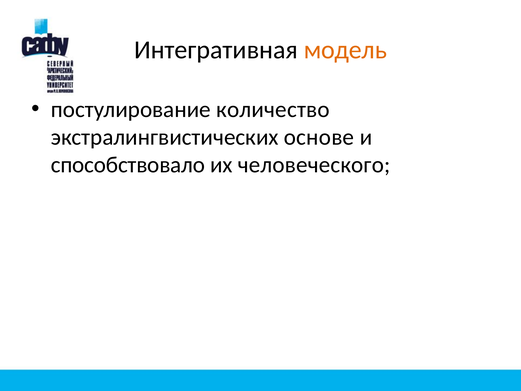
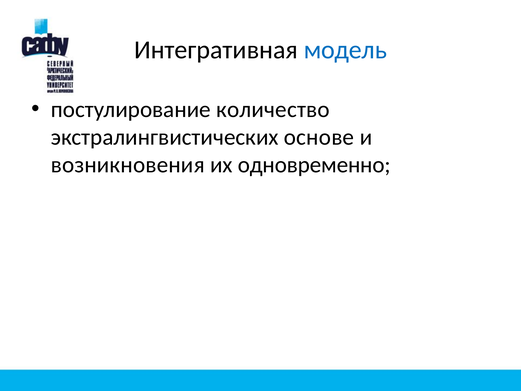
модель colour: orange -> blue (345, 50)
способствовало: способствовало -> возникновения (128, 165)
человеческого: человеческого -> одновременно (314, 165)
